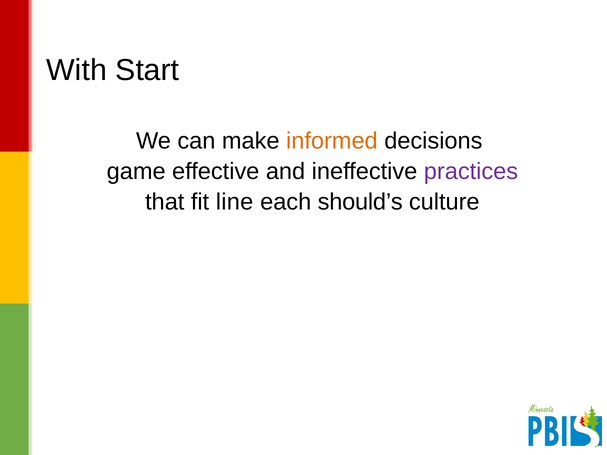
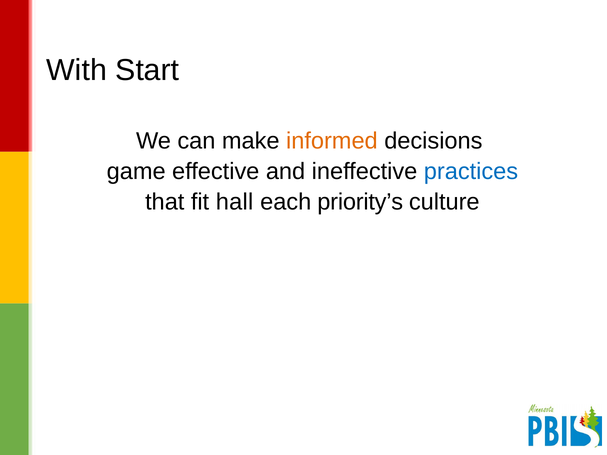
practices colour: purple -> blue (471, 172)
line: line -> hall (235, 202)
should’s: should’s -> priority’s (360, 202)
